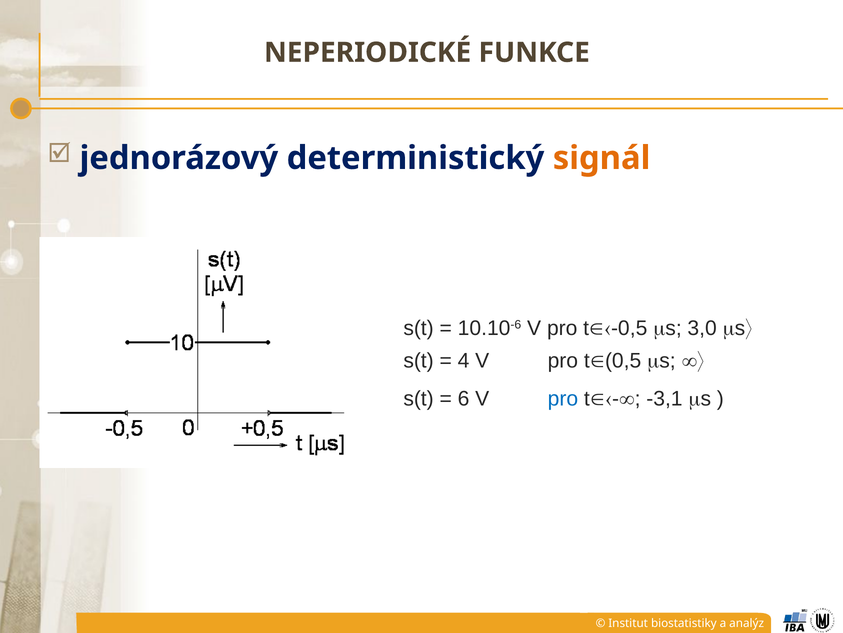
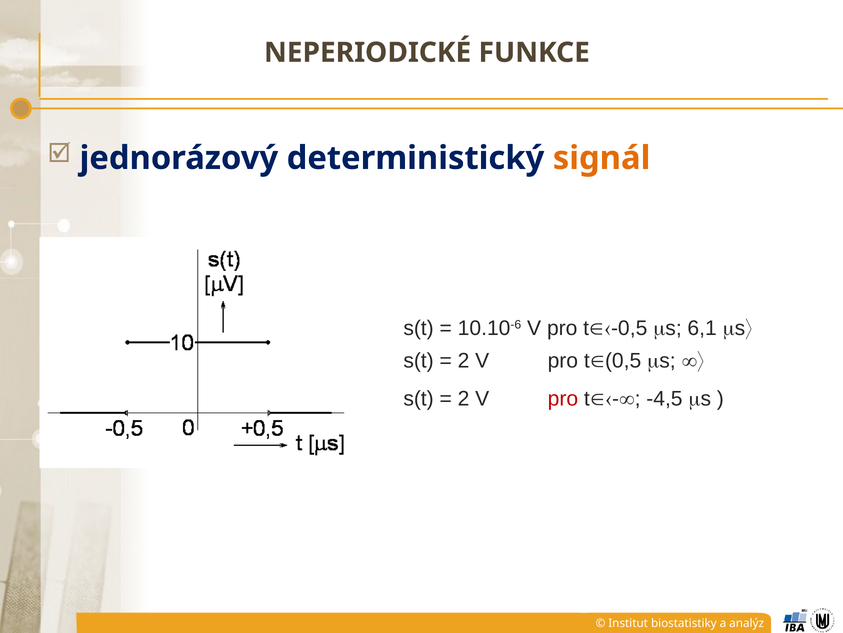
3,0: 3,0 -> 6,1 (702, 328)
4: 4 -> 2 (464, 360)
6: 6 -> 2 (464, 398)
pro colour: blue -> red (563, 398)
-3,1: -3,1 -> -4,5 (664, 398)
